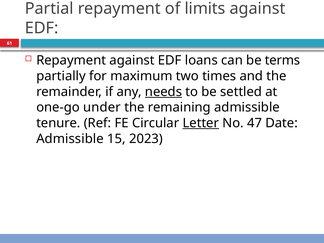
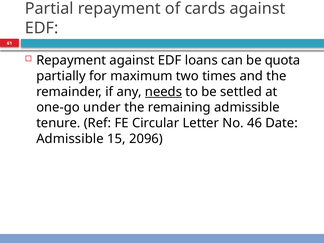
limits: limits -> cards (205, 9)
terms: terms -> quota (283, 60)
Letter underline: present -> none (201, 123)
47: 47 -> 46 (255, 123)
2023: 2023 -> 2096 (146, 139)
